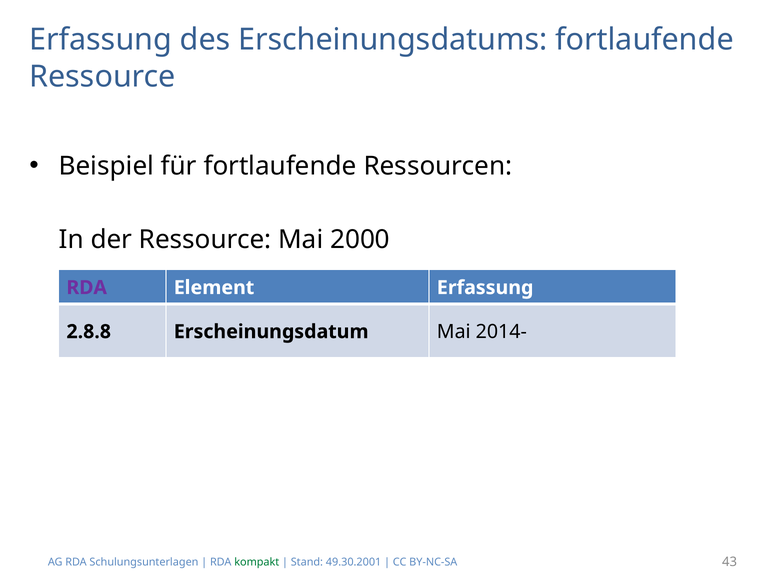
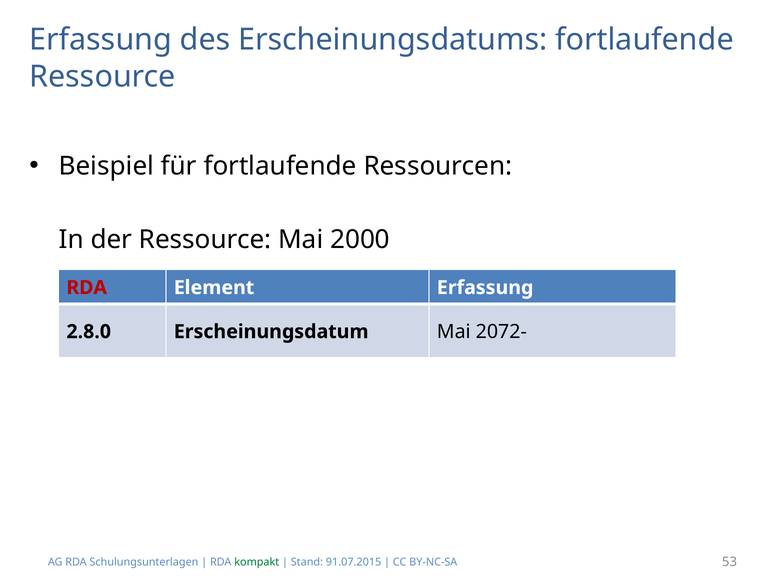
RDA colour: purple -> red (87, 288)
2.8.8: 2.8.8 -> 2.8.0 (89, 332)
2014-: 2014- -> 2072- (501, 332)
49.30.2001: 49.30.2001 -> 91.07.2015 (354, 562)
43: 43 -> 53 (730, 562)
